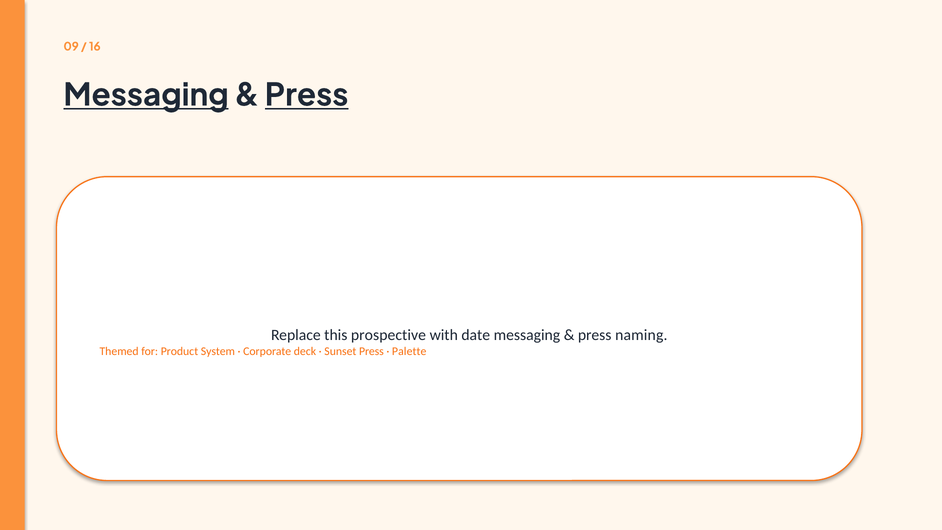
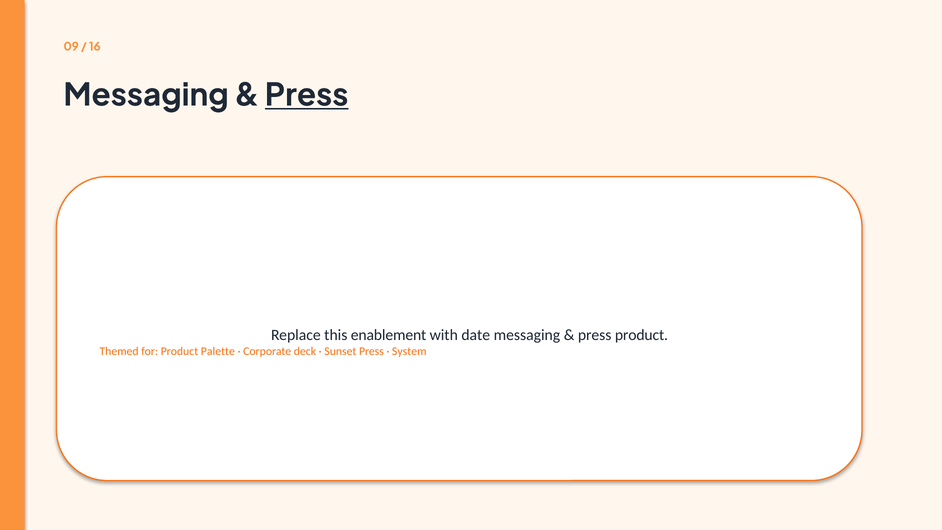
Messaging underline: present -> none (146, 95)
prospective: prospective -> enablement (389, 335)
press naming: naming -> product (641, 335)
System: System -> Palette (218, 351)
Palette: Palette -> System (409, 351)
